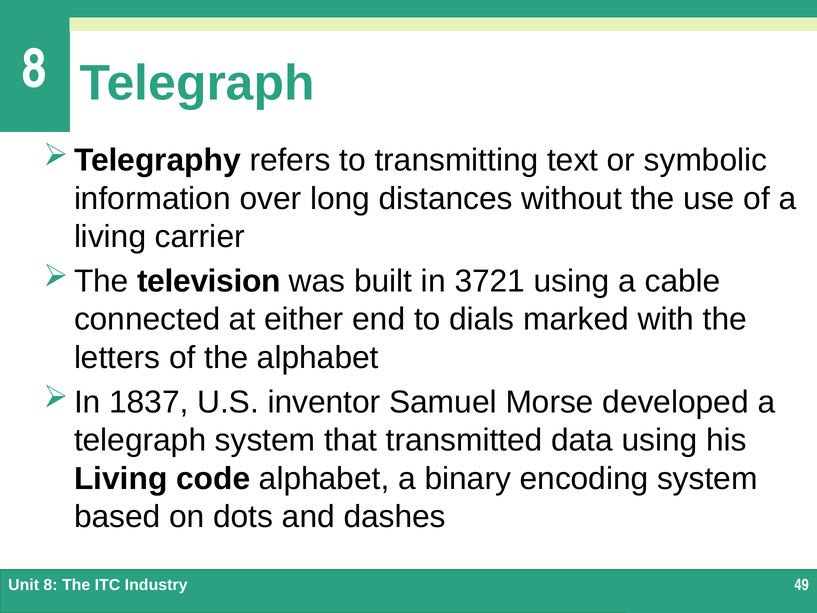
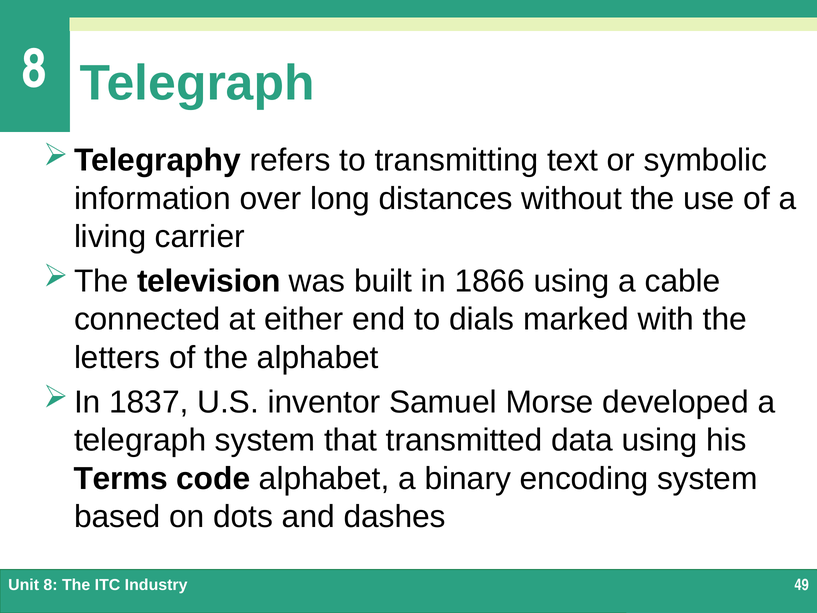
3721: 3721 -> 1866 (490, 281)
Living: Living -> Terms (121, 478)
